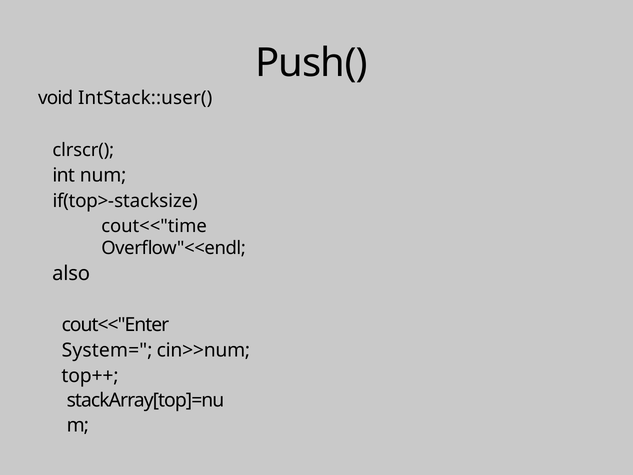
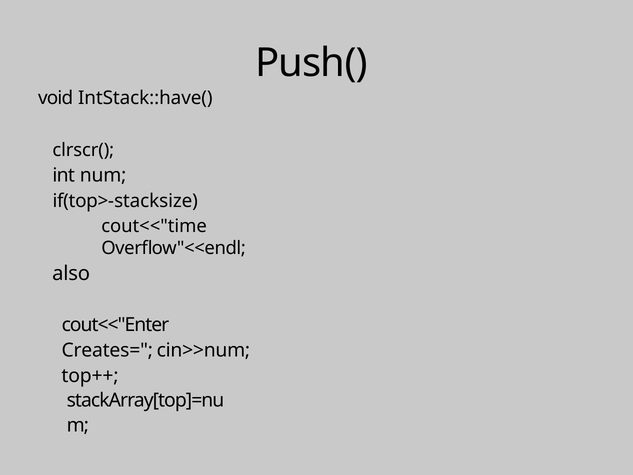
IntStack::user(: IntStack::user( -> IntStack::have( (145, 98)
System=: System= -> Creates= (107, 350)
